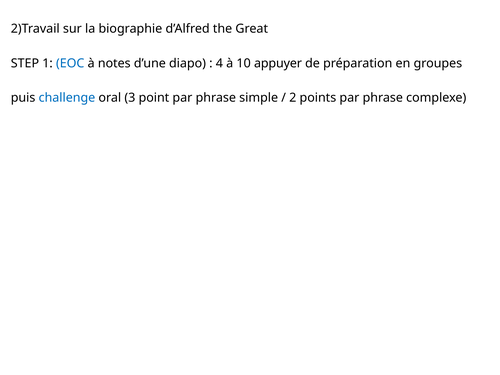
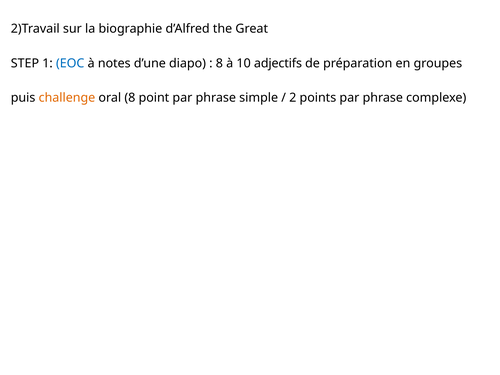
4: 4 -> 8 (219, 63)
appuyer: appuyer -> adjectifs (278, 63)
challenge colour: blue -> orange (67, 98)
oral 3: 3 -> 8 (130, 98)
